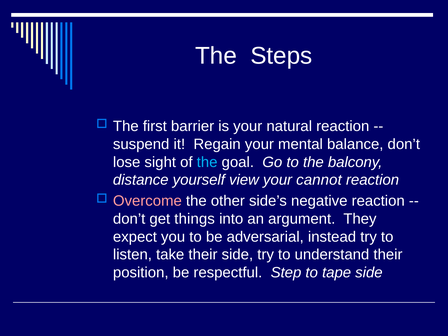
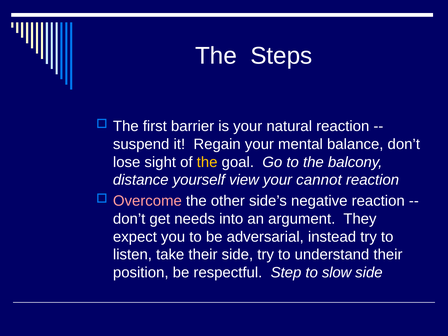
the colour: light blue -> yellow (207, 162)
things: things -> needs (195, 219)
tape: tape -> slow (337, 273)
